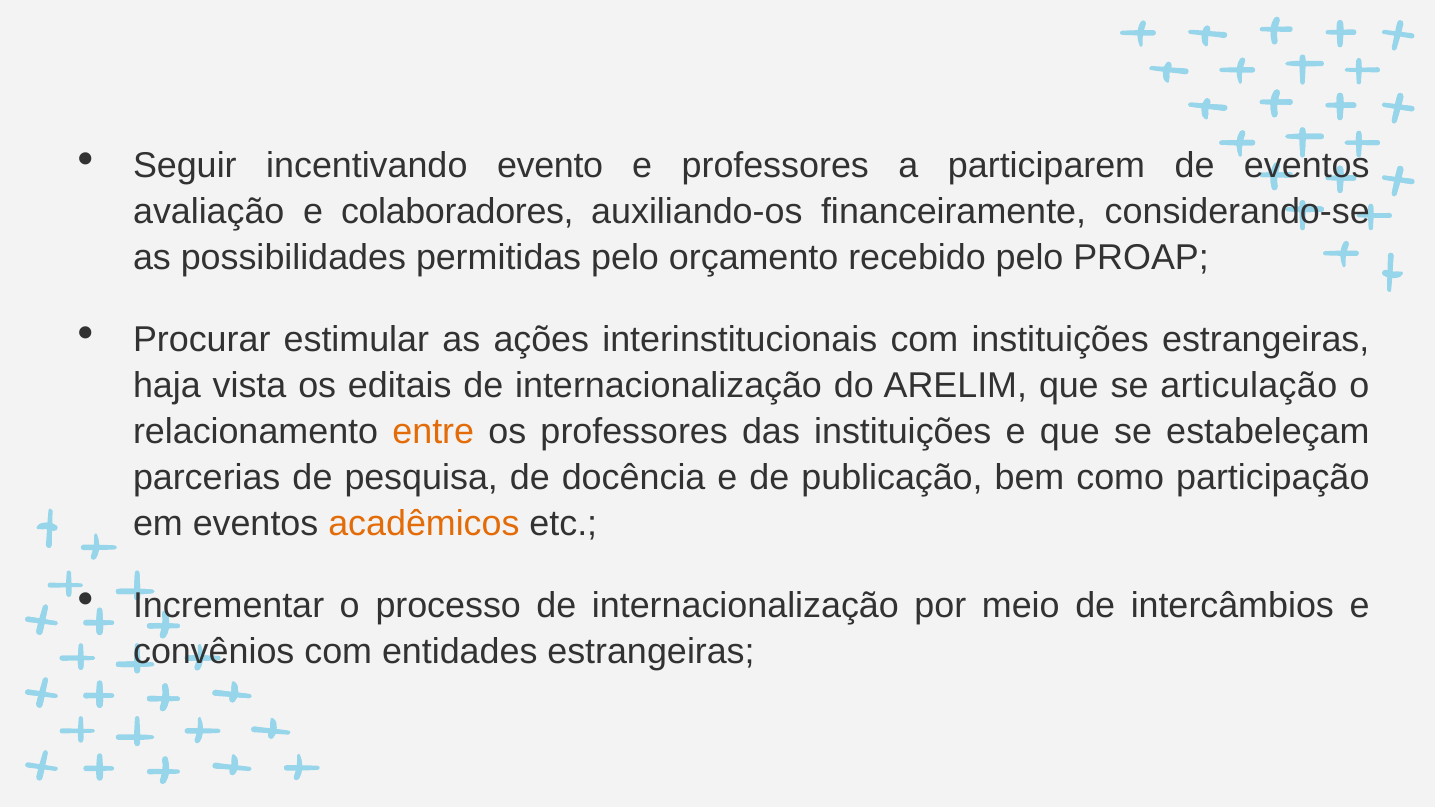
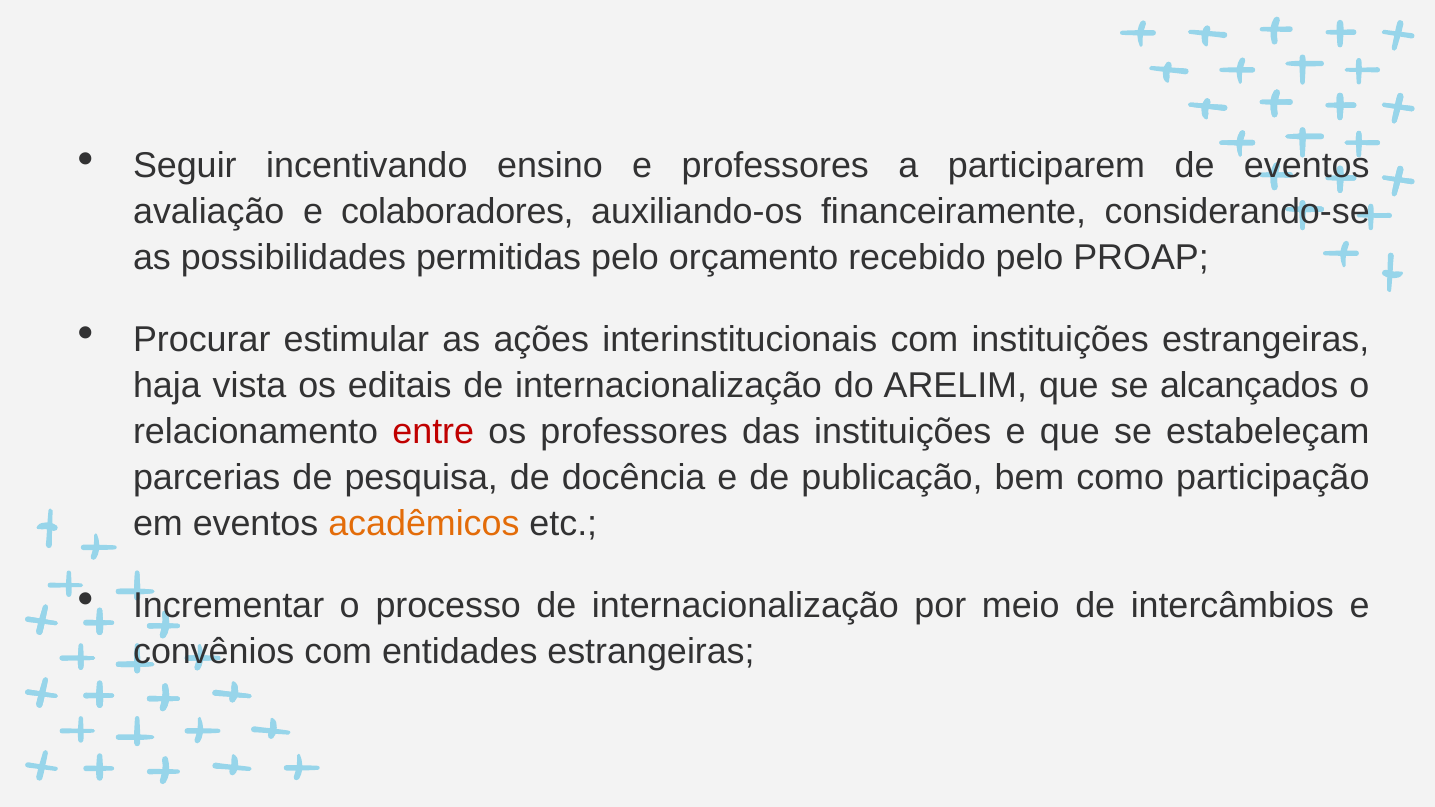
evento: evento -> ensino (550, 165)
articulação: articulação -> alcançados (1249, 385)
entre colour: orange -> red (433, 431)
